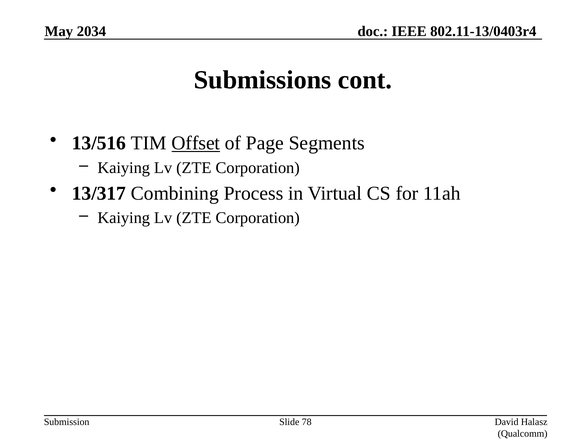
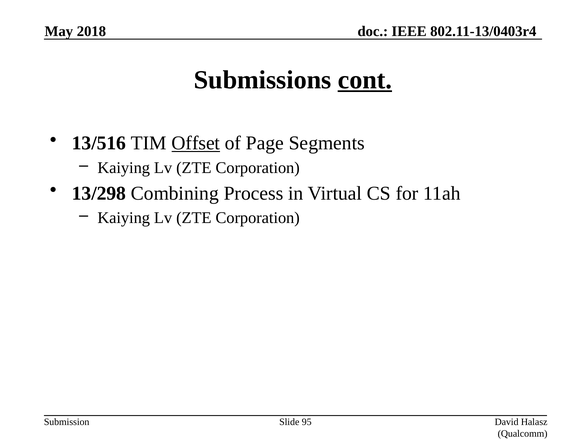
2034: 2034 -> 2018 (91, 31)
cont underline: none -> present (365, 80)
13/317: 13/317 -> 13/298 (99, 193)
78: 78 -> 95 (307, 422)
